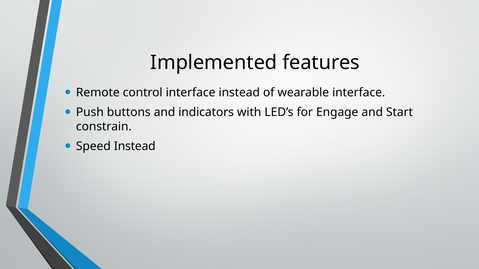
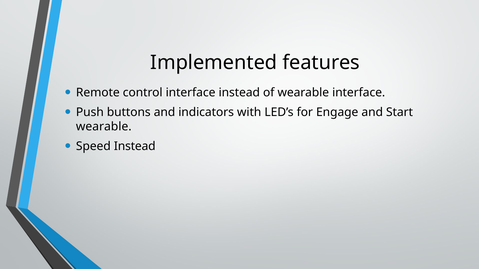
constrain: constrain -> wearable (104, 127)
